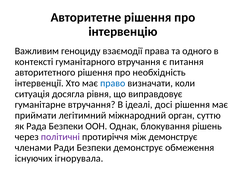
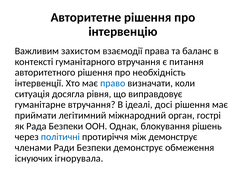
геноциду: геноциду -> захистом (81, 51)
одного: одного -> баланс (197, 51)
суттю: суттю -> гострі (209, 115)
політичні colour: purple -> blue (60, 137)
